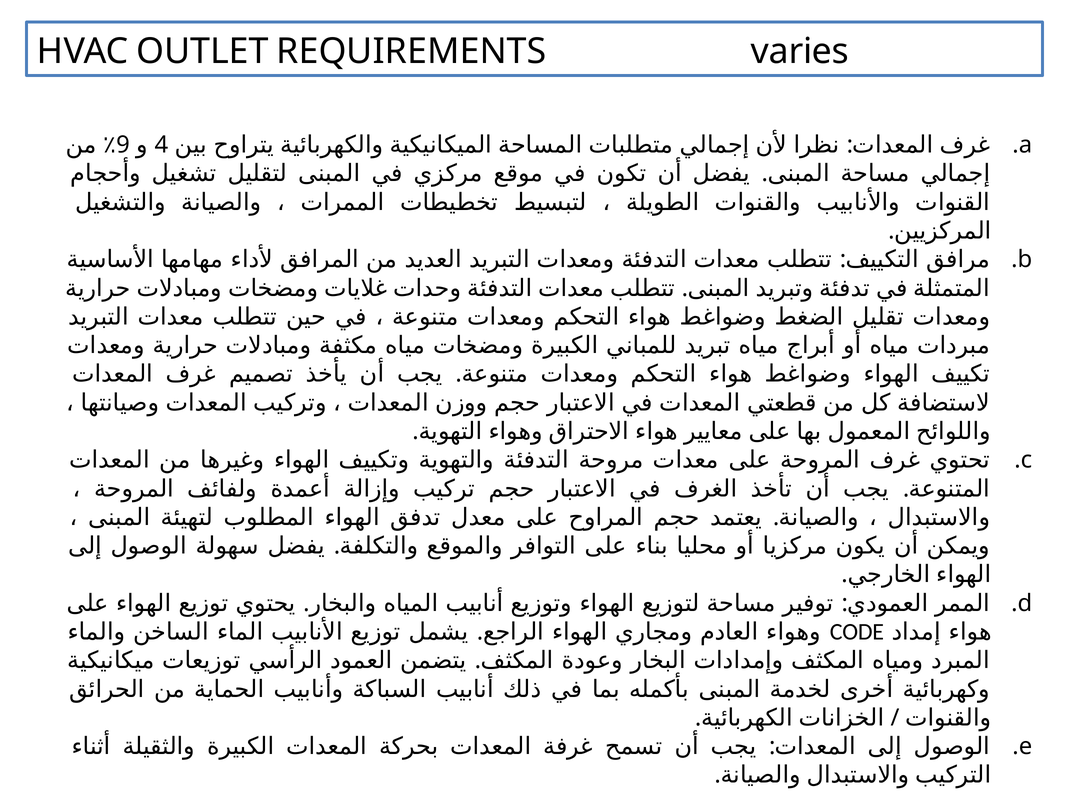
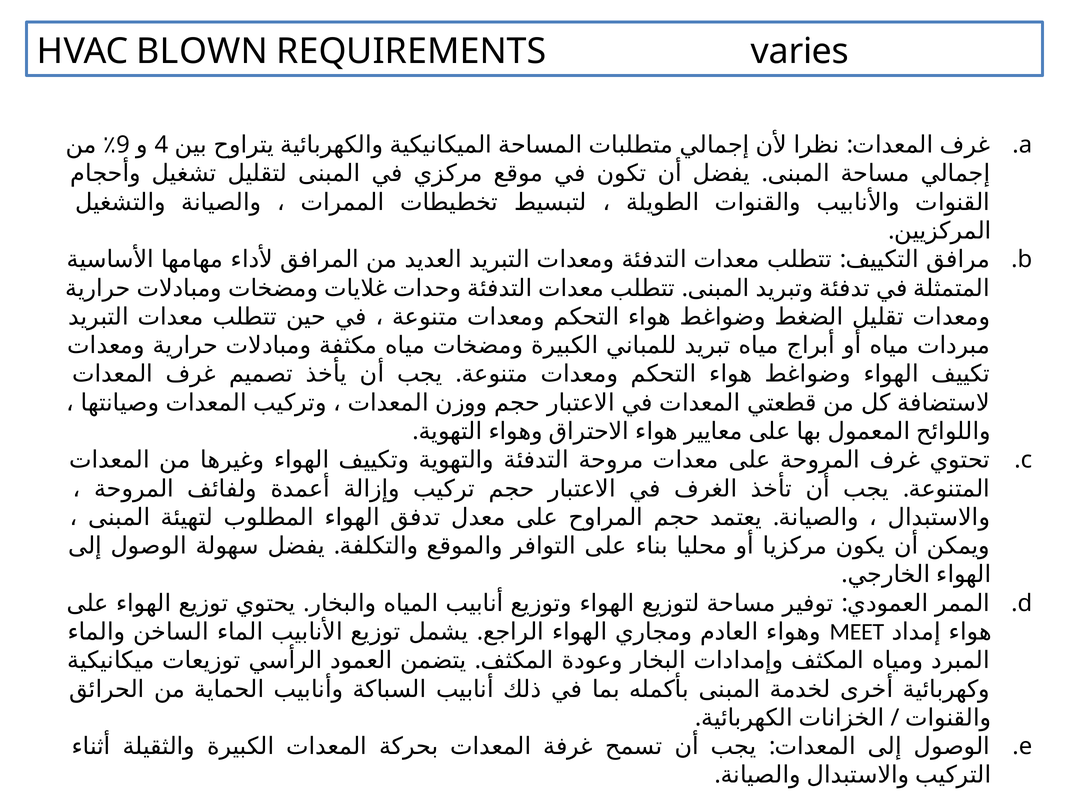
OUTLET: OUTLET -> BLOWN (202, 51)
CODE: CODE -> MEET (857, 632)
